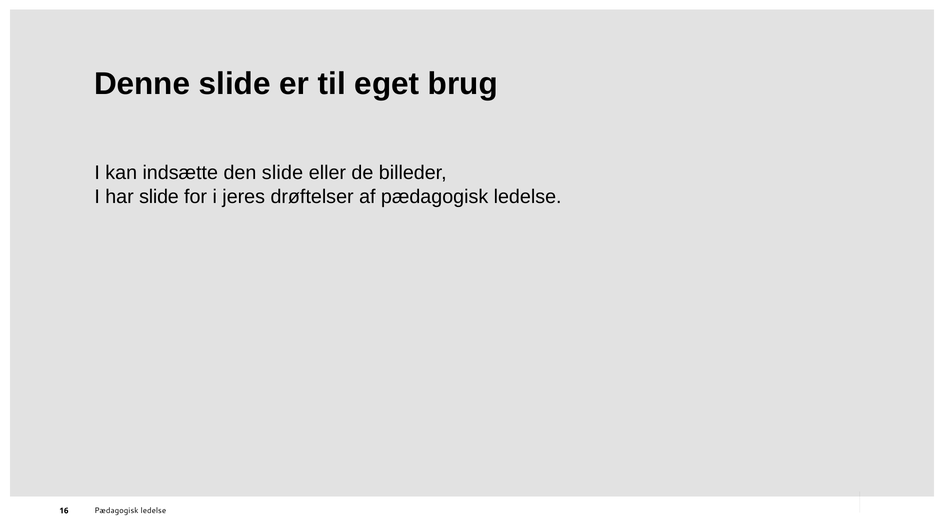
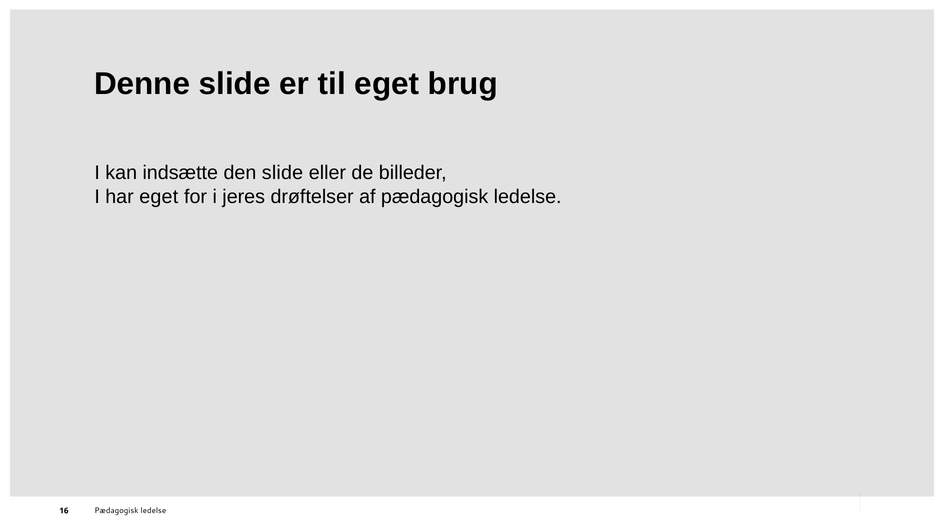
har slide: slide -> eget (159, 197)
